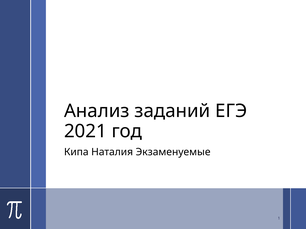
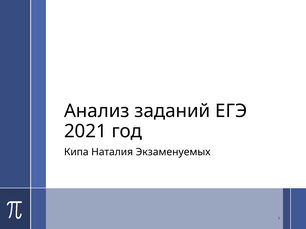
Экзаменуемые: Экзаменуемые -> Экзаменуемых (173, 152)
